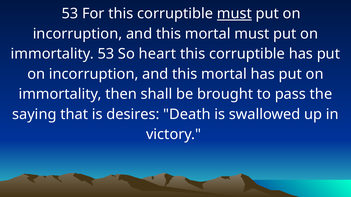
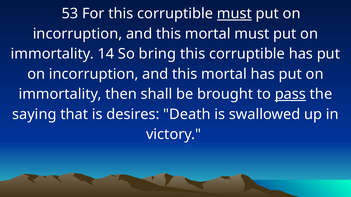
immortality 53: 53 -> 14 (106, 54)
heart: heart -> bring (157, 54)
pass underline: none -> present (290, 94)
